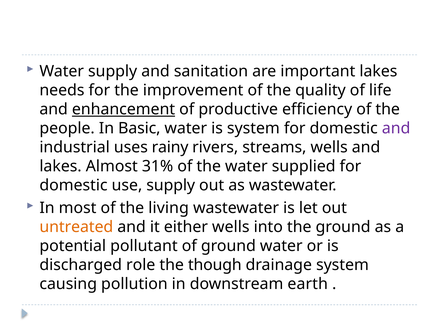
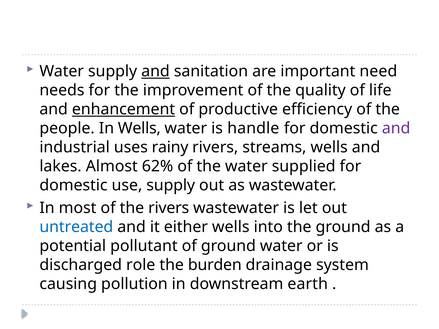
and underline: none -> present (156, 71)
important lakes: lakes -> need (378, 71)
In Basic: Basic -> Wells (139, 128)
is system: system -> handle (253, 128)
31%: 31% -> 62% (158, 166)
the living: living -> rivers (169, 208)
untreated colour: orange -> blue (76, 227)
though: though -> burden (215, 265)
